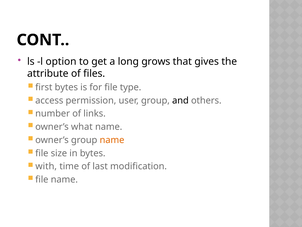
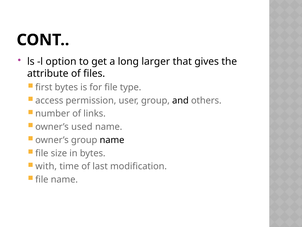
grows: grows -> larger (156, 61)
what: what -> used (82, 127)
name colour: orange -> black (112, 140)
